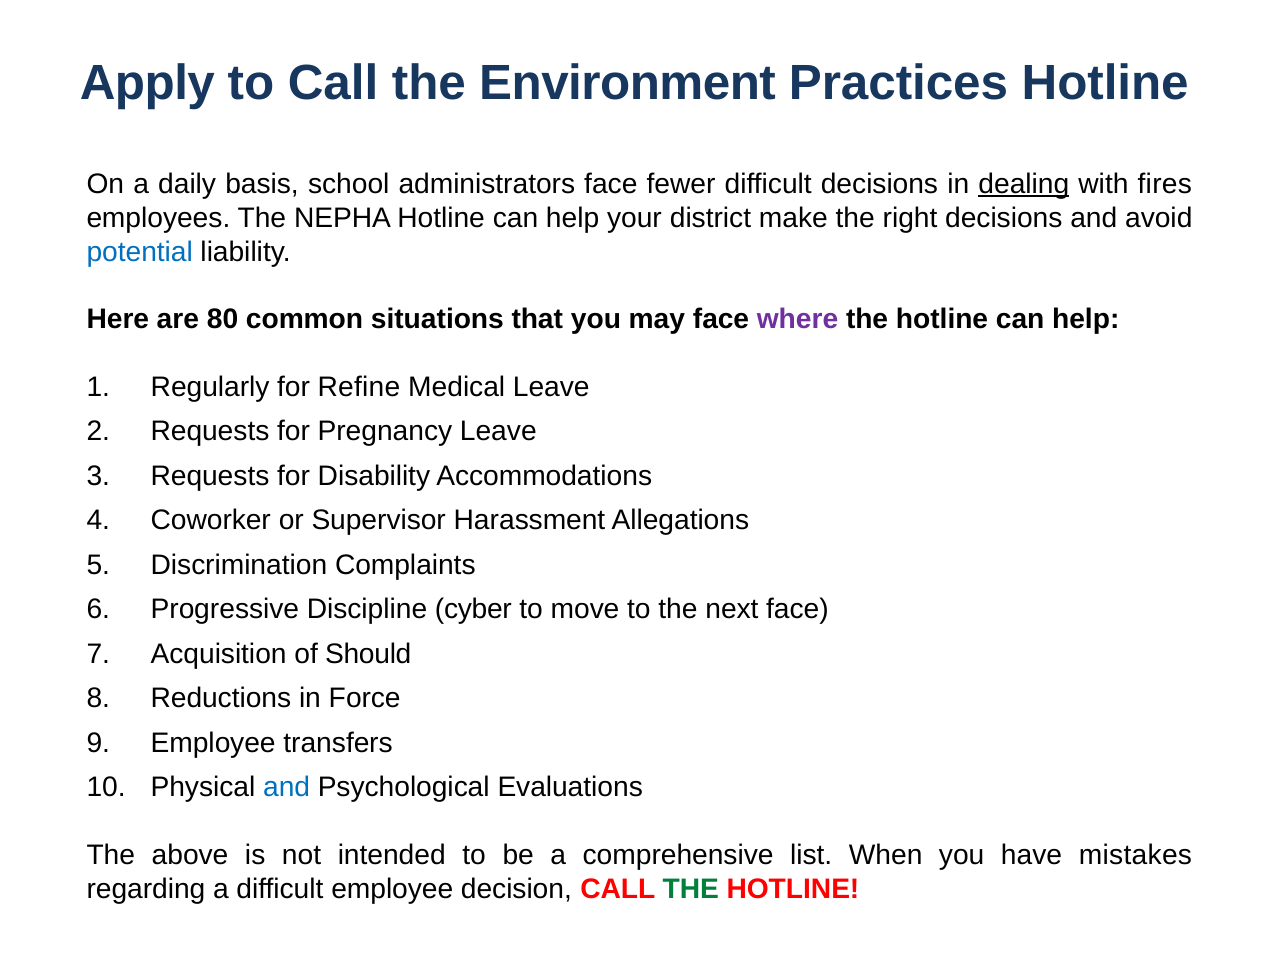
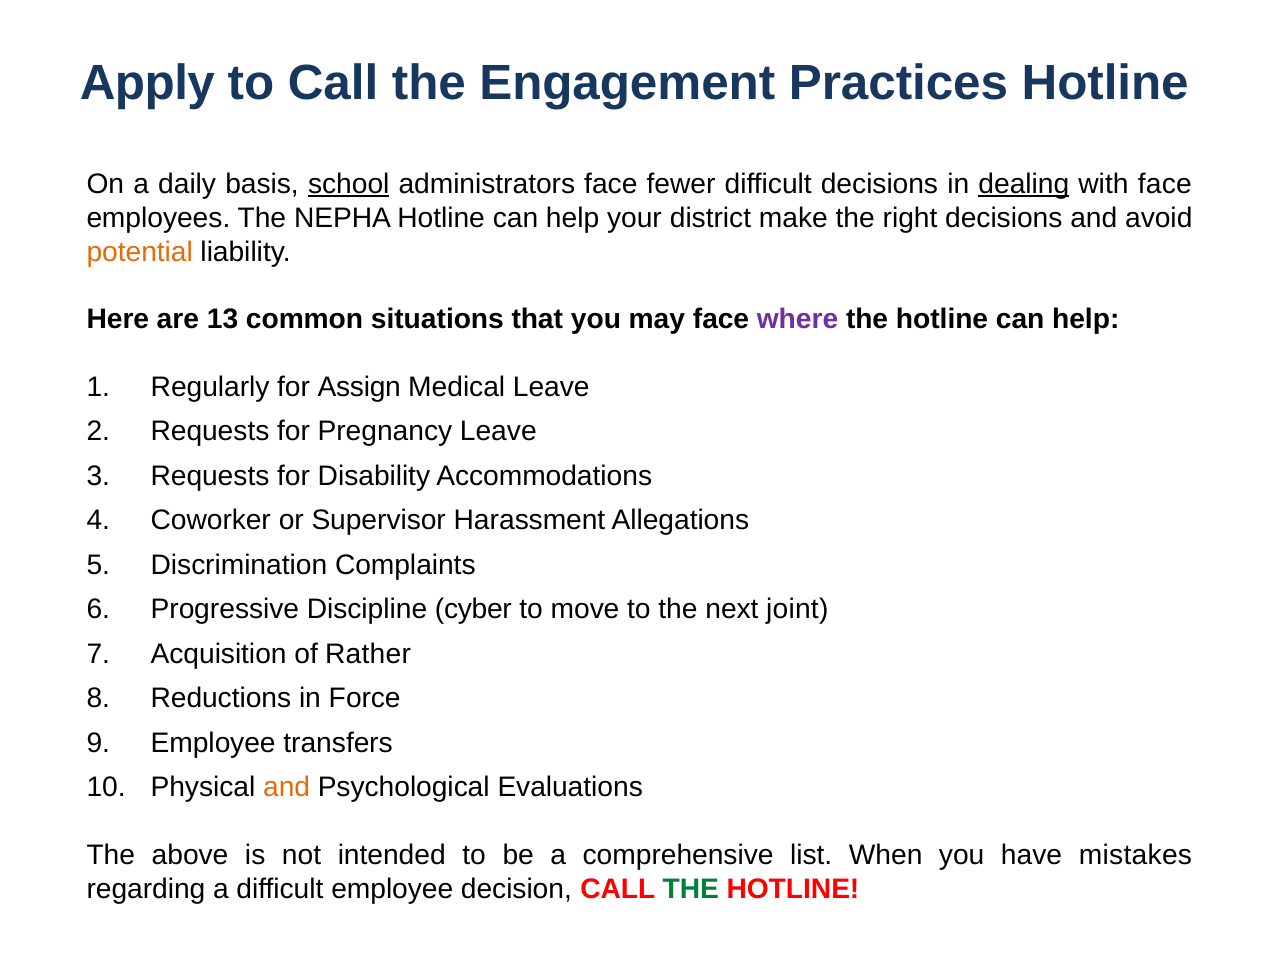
Environment: Environment -> Engagement (627, 83)
school underline: none -> present (349, 184)
with fires: fires -> face (1165, 184)
potential colour: blue -> orange (140, 252)
80: 80 -> 13 (223, 319)
Refine: Refine -> Assign (359, 387)
next face: face -> joint (797, 609)
Should: Should -> Rather (368, 654)
and colour: blue -> orange (287, 787)
